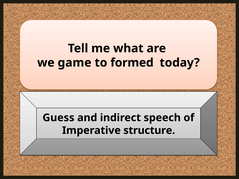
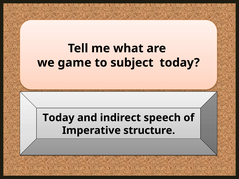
formed: formed -> subject (132, 63)
Guess: Guess -> Today (58, 118)
